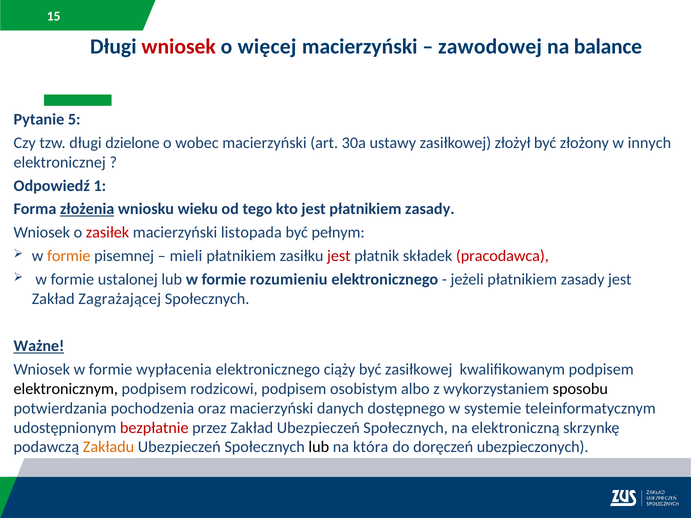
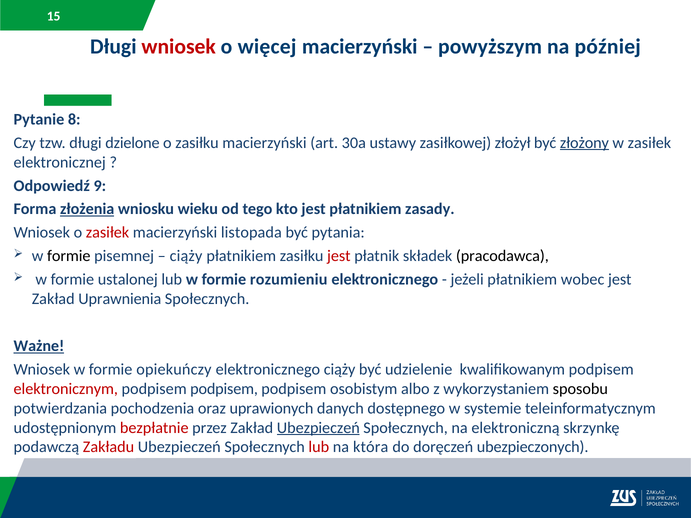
zawodowej: zawodowej -> powyższym (490, 46)
balance: balance -> później (608, 46)
5: 5 -> 8 (74, 119)
o wobec: wobec -> zasiłku (197, 143)
złożony underline: none -> present (584, 143)
w innych: innych -> zasiłek (649, 143)
1: 1 -> 9 (100, 186)
pełnym: pełnym -> pytania (338, 233)
formie colour: orange -> black (69, 256)
mieli: mieli -> ciąży (186, 256)
pracodawca colour: red -> black (502, 256)
jeżeli płatnikiem zasady: zasady -> wobec (583, 280)
Zagrażającej: Zagrażającej -> Uprawnienia (120, 299)
wypłacenia: wypłacenia -> opiekuńczy (174, 370)
być zasiłkowej: zasiłkowej -> udzielenie (419, 370)
elektronicznym colour: black -> red (66, 389)
rodzicowi: rodzicowi -> podpisem (224, 389)
oraz macierzyński: macierzyński -> uprawionych (271, 408)
Ubezpieczeń underline: none -> present (318, 428)
Zakładu colour: orange -> red (109, 447)
lub colour: black -> red (319, 447)
